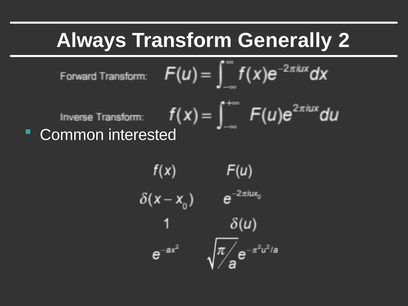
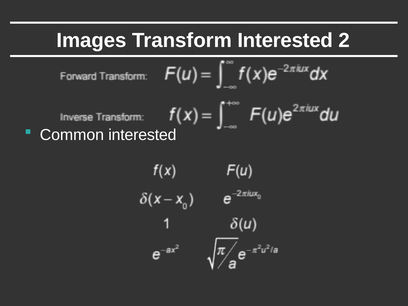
Always: Always -> Images (91, 41)
Transform Generally: Generally -> Interested (285, 41)
